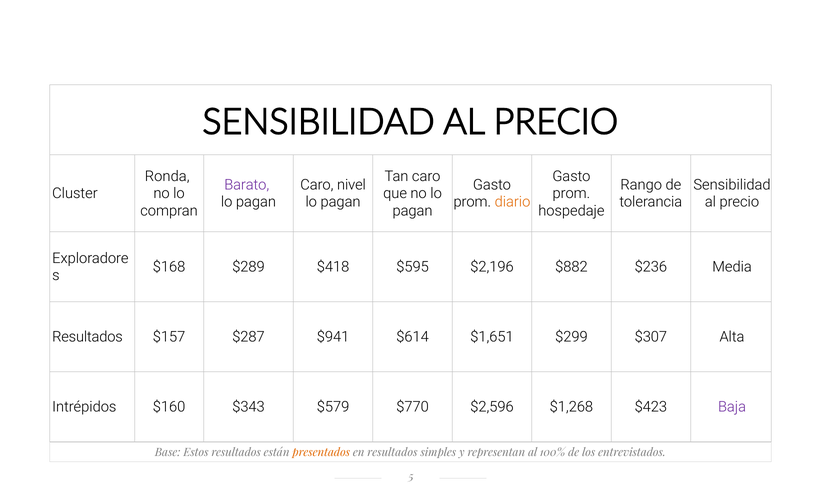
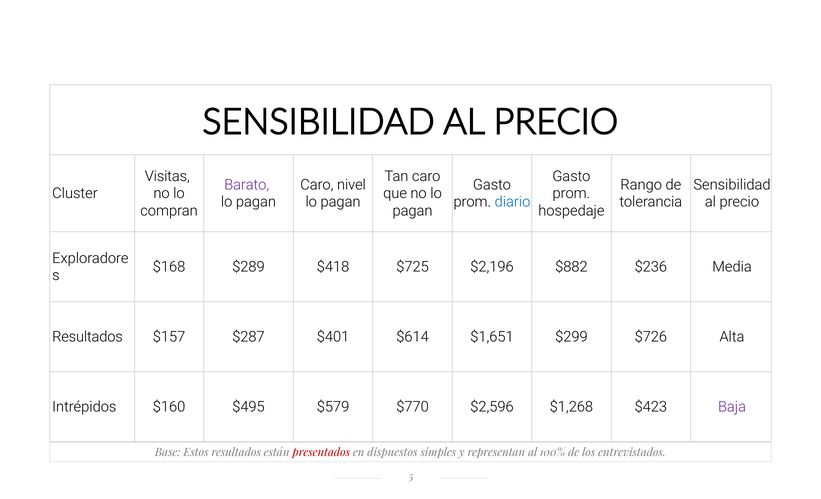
Ronda: Ronda -> Visitas (167, 176)
diario colour: orange -> blue (513, 202)
$595: $595 -> $725 (413, 267)
$941: $941 -> $401 (333, 337)
$307: $307 -> $726 (651, 337)
$343: $343 -> $495 (248, 407)
presentados colour: orange -> red (321, 452)
en resultados: resultados -> dispuestos (392, 452)
